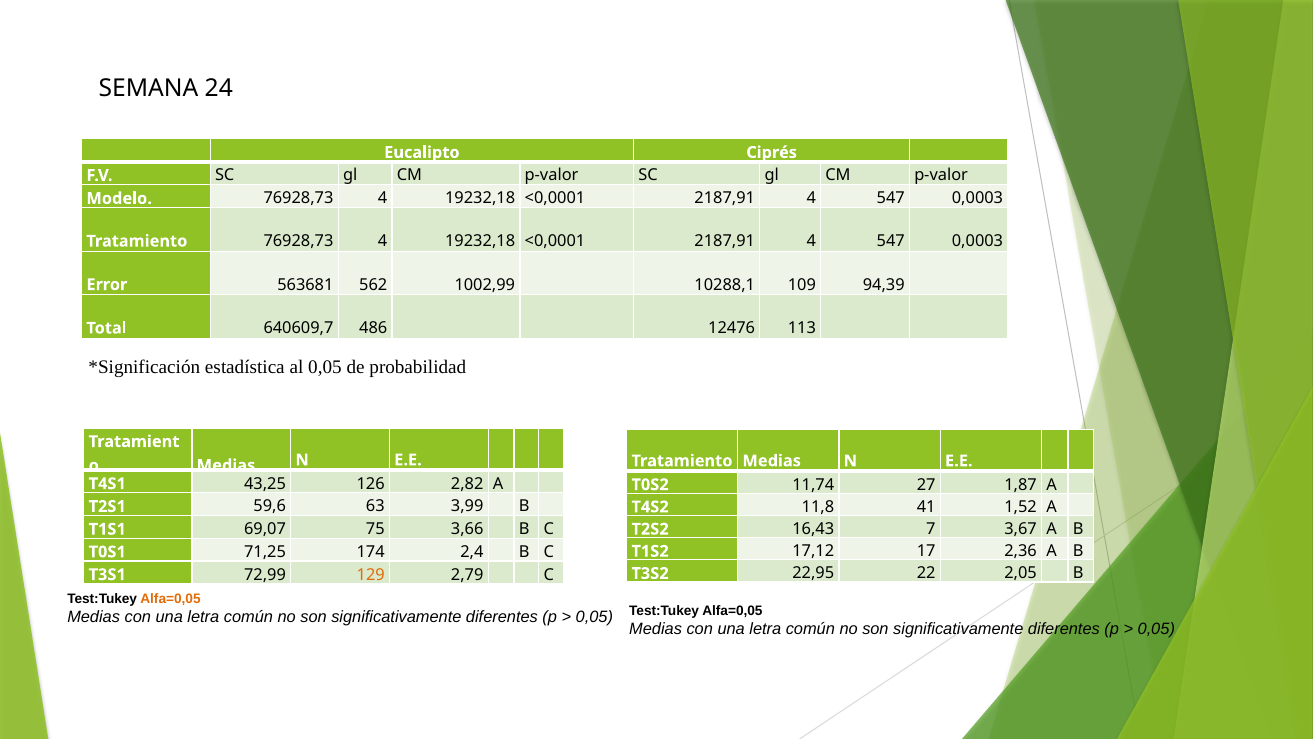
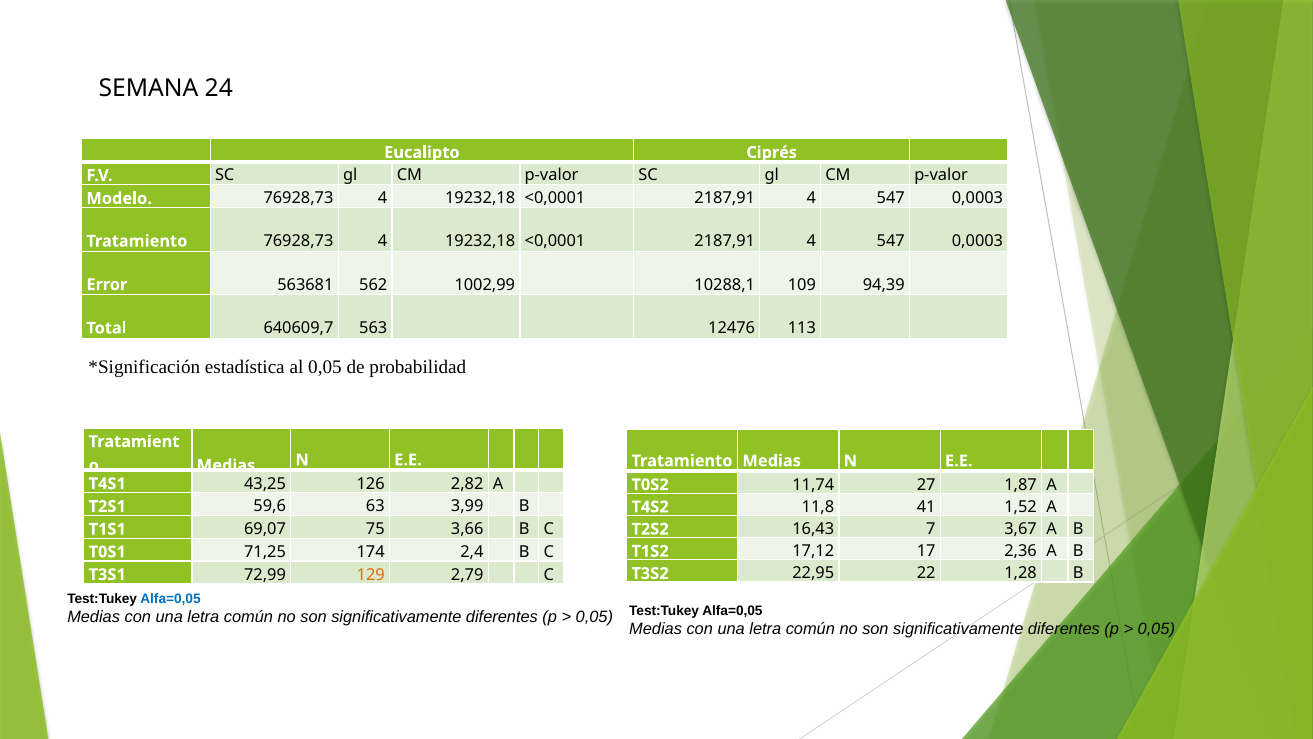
486: 486 -> 563 (373, 328)
2,05: 2,05 -> 1,28 (1021, 573)
Alfa=0,05 colour: orange -> blue (171, 598)
